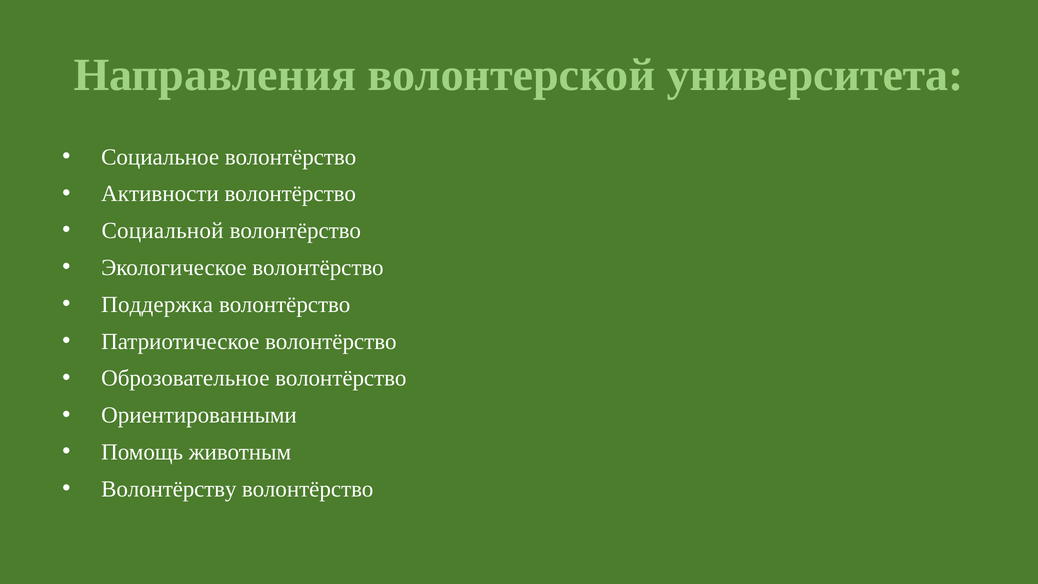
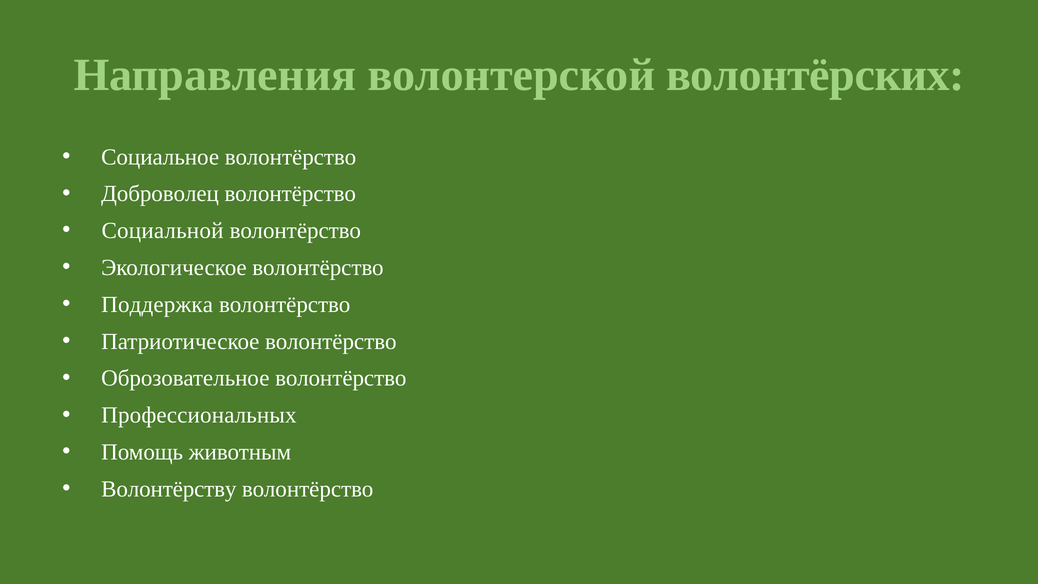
университета: университета -> волонтёрских (815, 75)
Активности: Активности -> Доброволец (160, 194)
Ориентированными: Ориентированными -> Профессиональных (199, 415)
